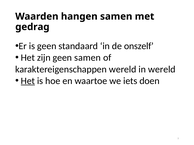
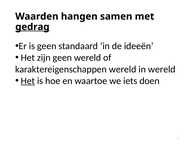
gedrag underline: none -> present (32, 27)
onszelf: onszelf -> ideeën (139, 46)
geen samen: samen -> wereld (88, 58)
